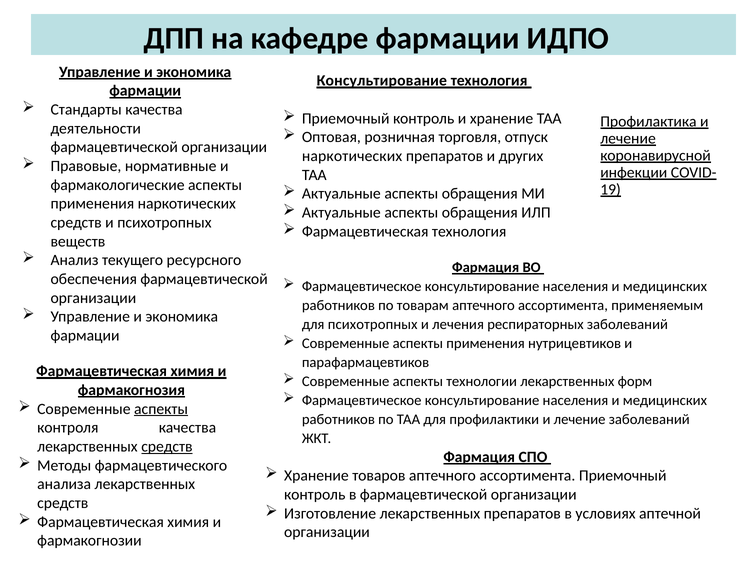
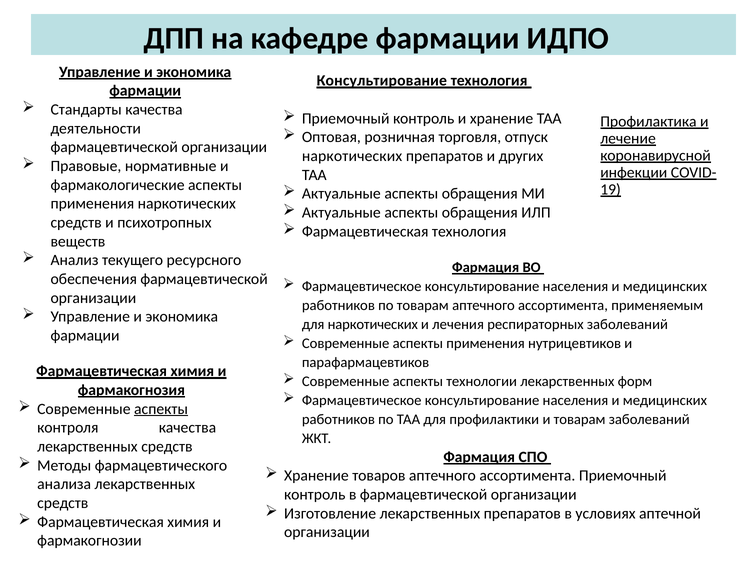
для психотропных: психотропных -> наркотических (373, 324)
профилактики и лечение: лечение -> товарам (580, 419)
средств underline: present -> none (167, 446)
